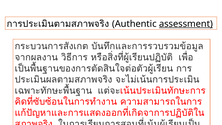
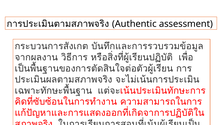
assessment underline: present -> none (186, 24)
